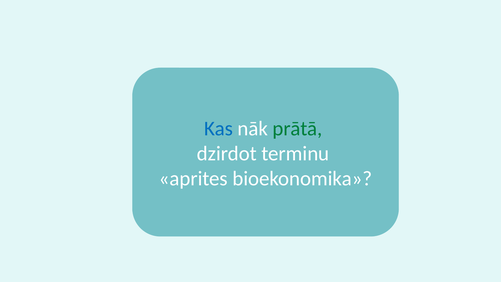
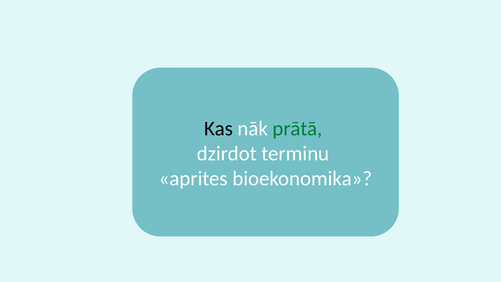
Kas colour: blue -> black (219, 128)
